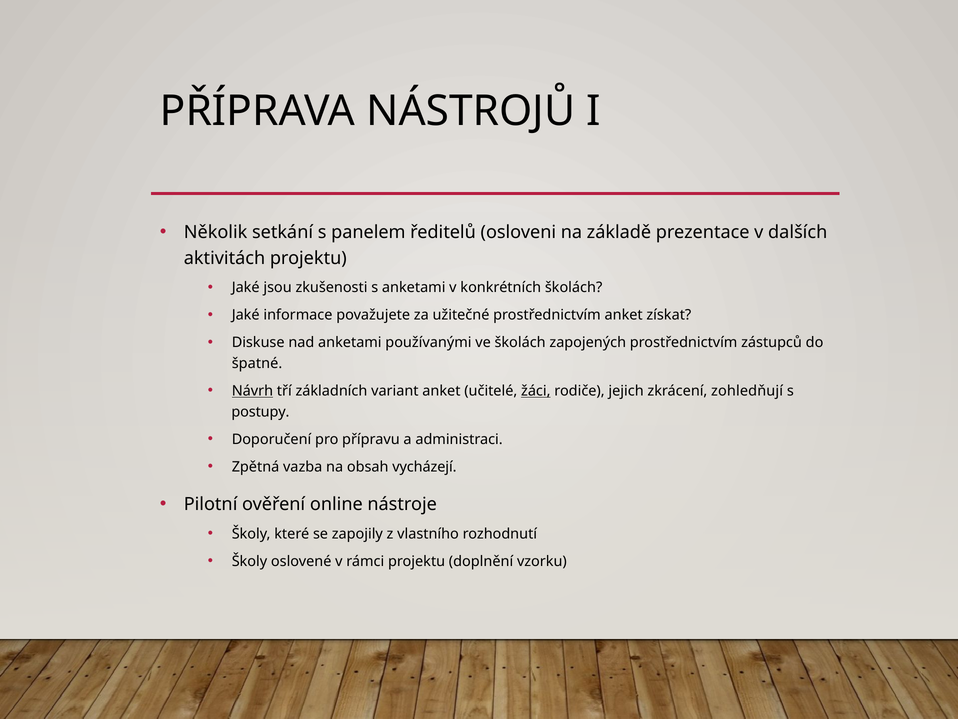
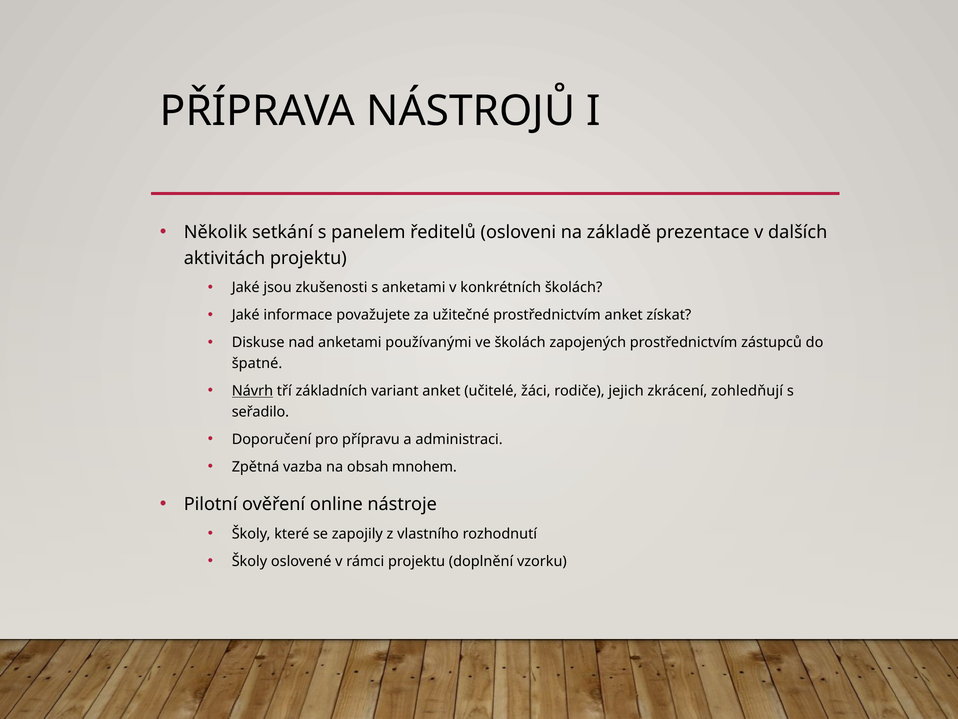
žáci underline: present -> none (536, 391)
postupy: postupy -> seřadilo (260, 412)
vycházejí: vycházejí -> mnohem (424, 466)
